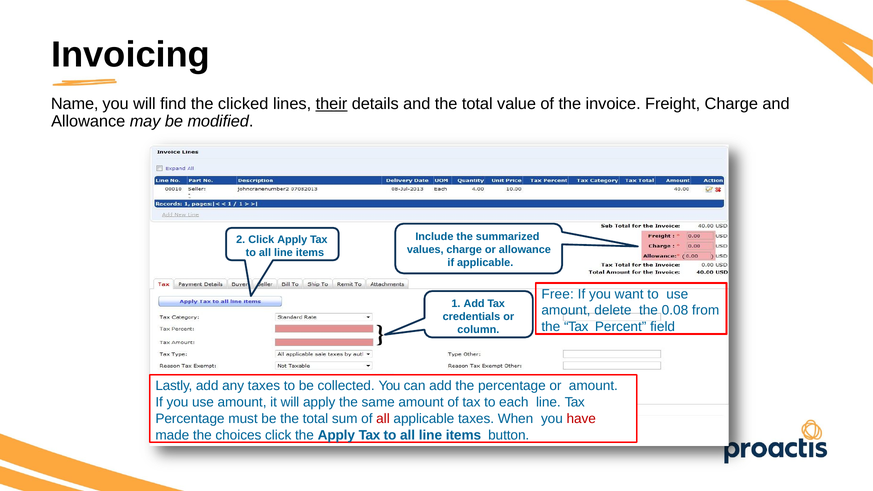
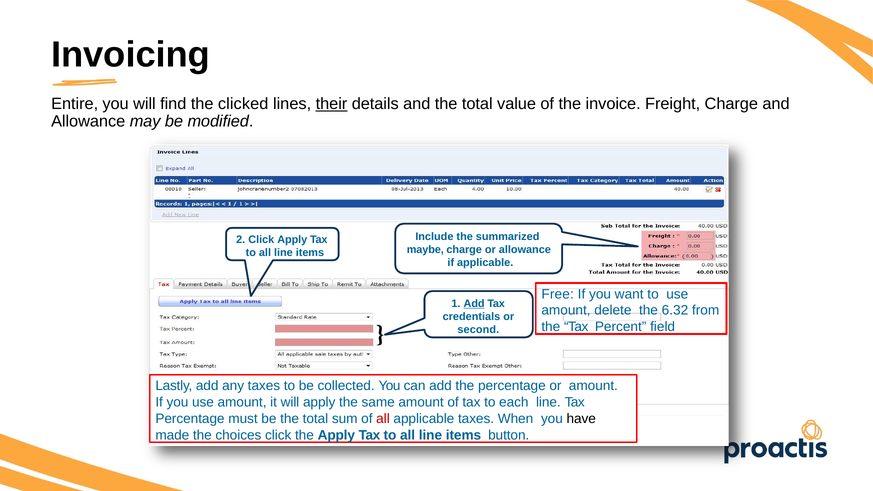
Name: Name -> Entire (75, 104)
values: values -> maybe (425, 250)
Add underline: none -> present (474, 304)
0.08: 0.08 -> 6.32 (675, 311)
column: column -> second (478, 330)
have colour: red -> black (581, 419)
